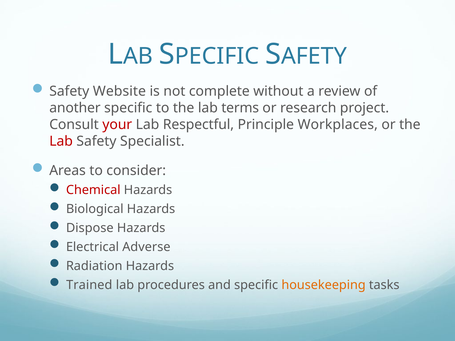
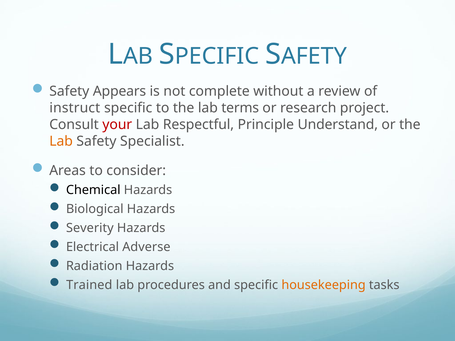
Website: Website -> Appears (120, 91)
another: another -> instruct (75, 108)
Workplaces: Workplaces -> Understand (338, 125)
Lab colour: red -> orange (61, 141)
Chemical colour: red -> black (93, 190)
Dispose: Dispose -> Severity (90, 228)
